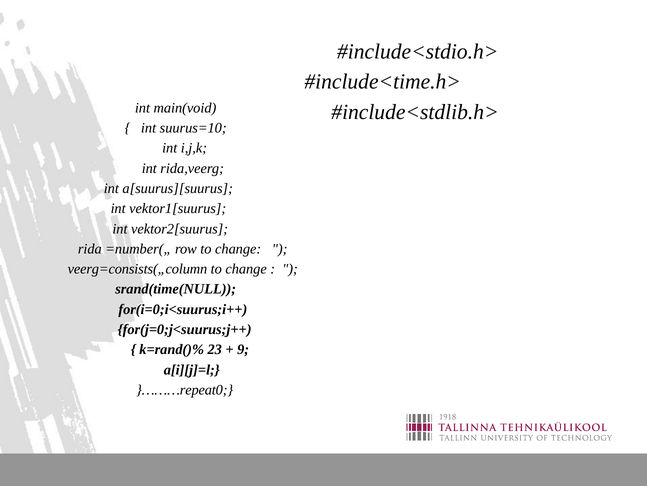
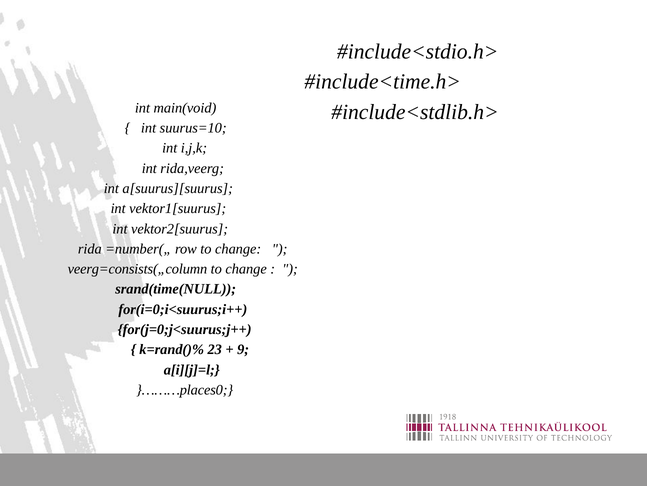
}………repeat0: }………repeat0 -> }………places0 (185, 389)
